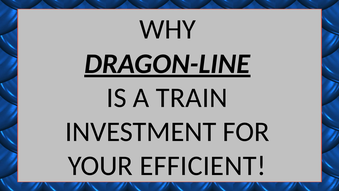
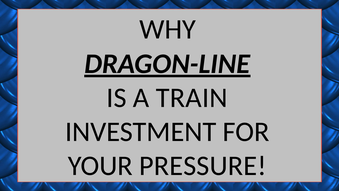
EFFICIENT: EFFICIENT -> PRESSURE (203, 165)
